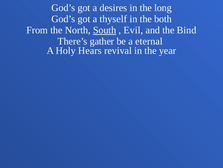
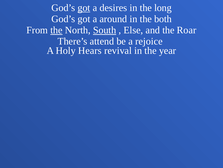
got underline: none -> present (84, 8)
thyself: thyself -> around (113, 19)
the underline: none -> present (56, 30)
Evil: Evil -> Else (133, 30)
Bind: Bind -> Roar (187, 30)
gather: gather -> attend (102, 41)
eternal: eternal -> rejoice (149, 41)
